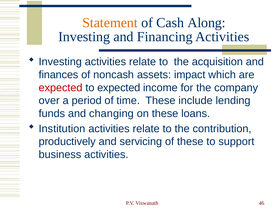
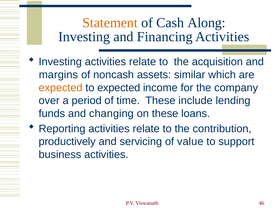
finances: finances -> margins (58, 75)
impact: impact -> similar (190, 75)
expected colour: red -> orange (61, 88)
Institution: Institution -> Reporting (62, 129)
of these: these -> value (190, 142)
